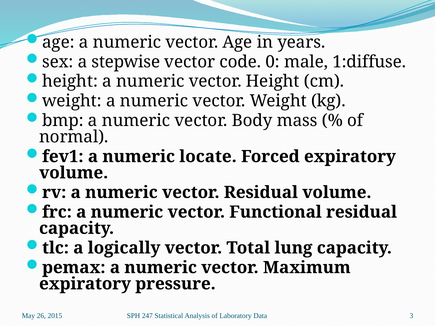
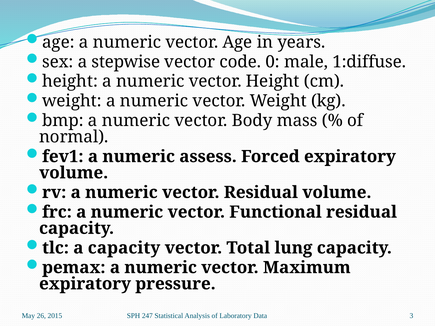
locate: locate -> assess (208, 157)
a logically: logically -> capacity (124, 248)
